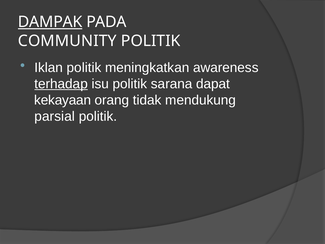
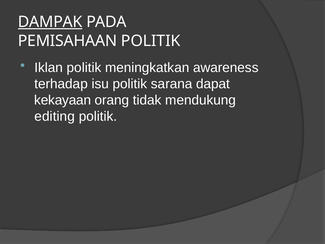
COMMUNITY: COMMUNITY -> PEMISAHAAN (67, 41)
terhadap underline: present -> none (61, 84)
parsial: parsial -> editing (55, 116)
